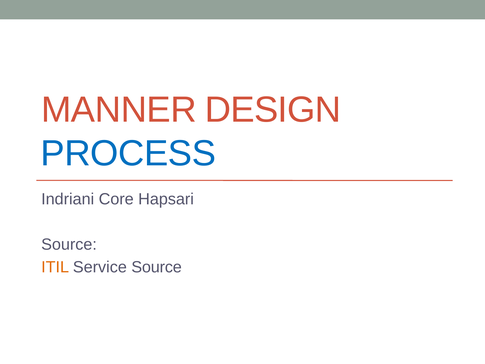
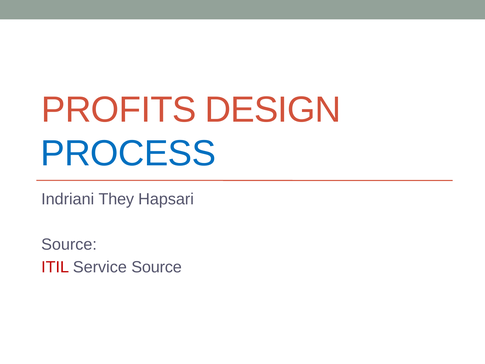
MANNER: MANNER -> PROFITS (119, 110)
Core: Core -> They (116, 199)
ITIL colour: orange -> red (55, 267)
